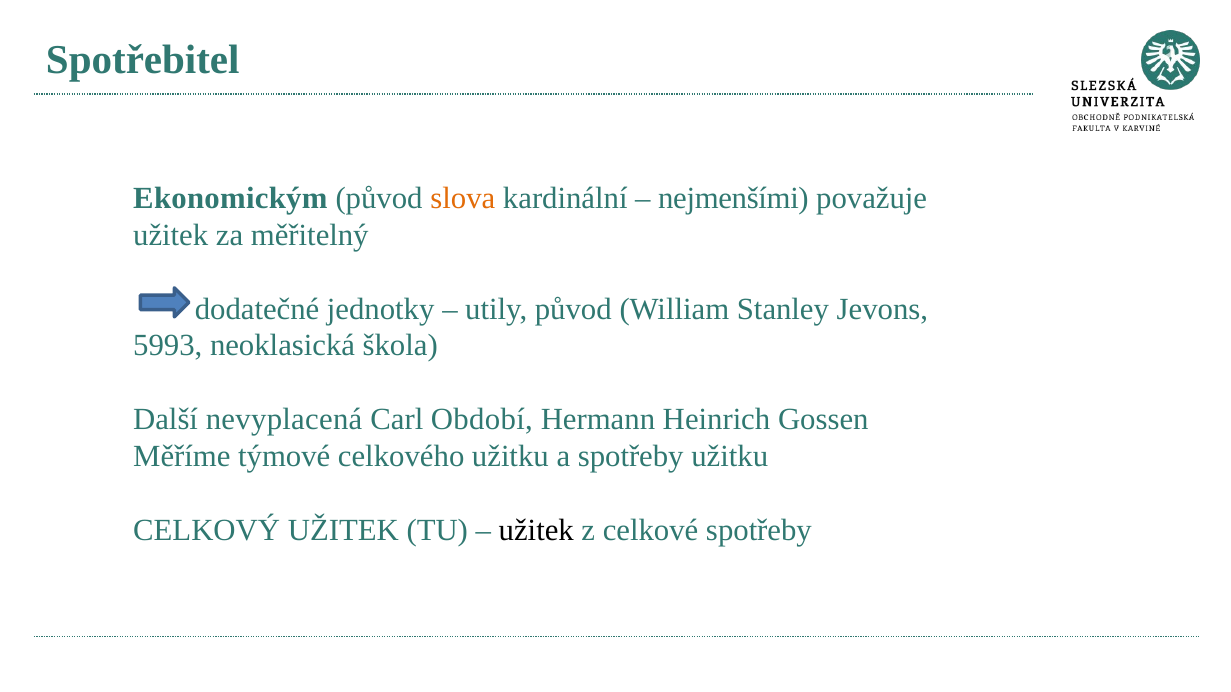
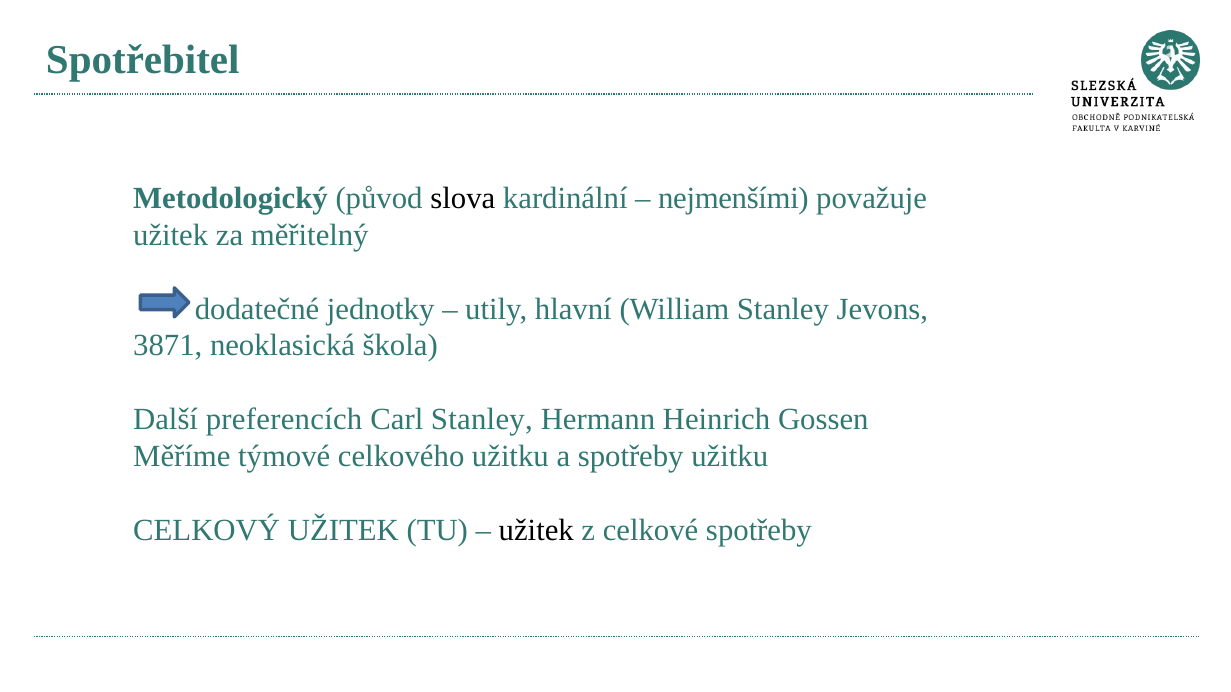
Ekonomickým: Ekonomickým -> Metodologický (231, 198)
slova colour: orange -> black (463, 198)
utily původ: původ -> hlavní (573, 309)
5993: 5993 -> 3871 (168, 346)
nevyplacená: nevyplacená -> preferencích (284, 420)
Carl Období: Období -> Stanley (482, 420)
